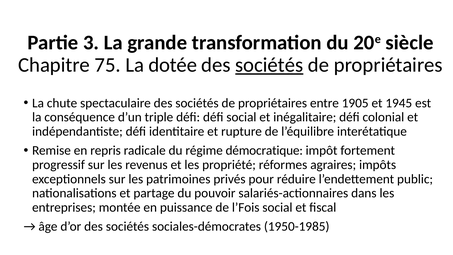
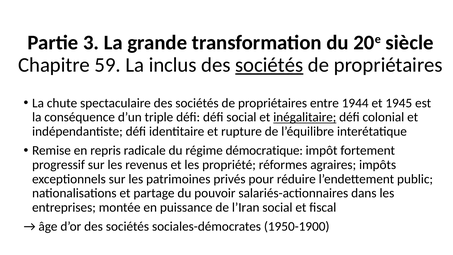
75: 75 -> 59 (108, 65)
dotée: dotée -> inclus (173, 65)
1905: 1905 -> 1944 (355, 103)
inégalitaire underline: none -> present (305, 117)
l’Fois: l’Fois -> l’Iran (246, 207)
1950-1985: 1950-1985 -> 1950-1900 (297, 226)
